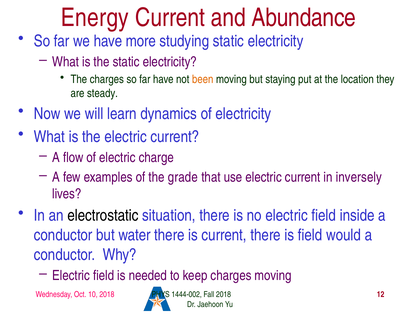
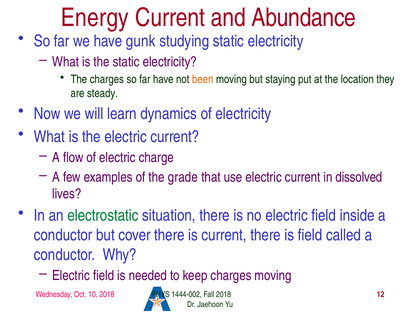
more: more -> gunk (141, 41)
inversely: inversely -> dissolved (359, 177)
electrostatic colour: black -> green (103, 216)
water: water -> cover (135, 235)
would: would -> called (344, 235)
